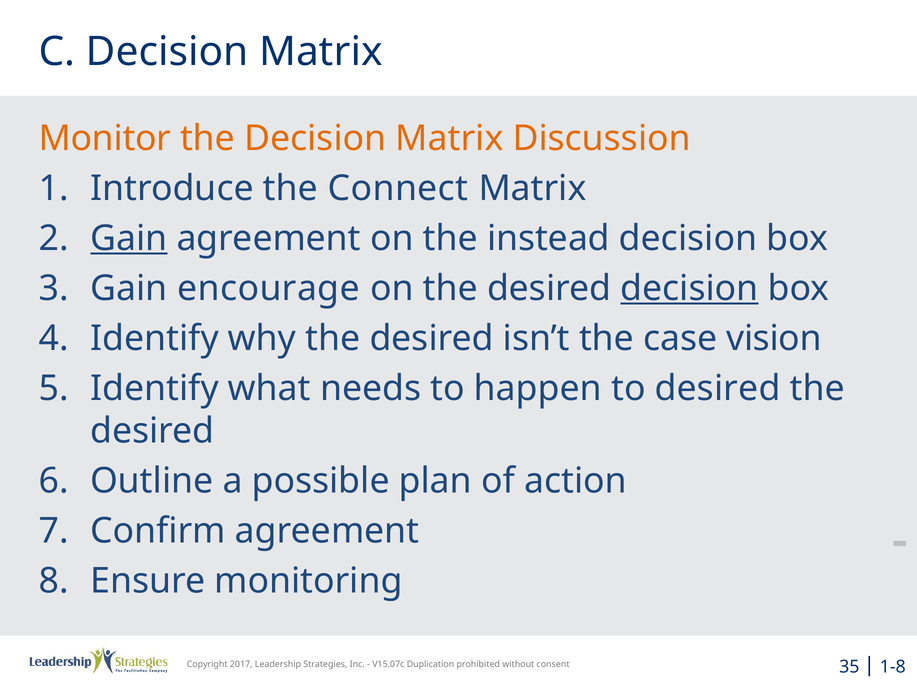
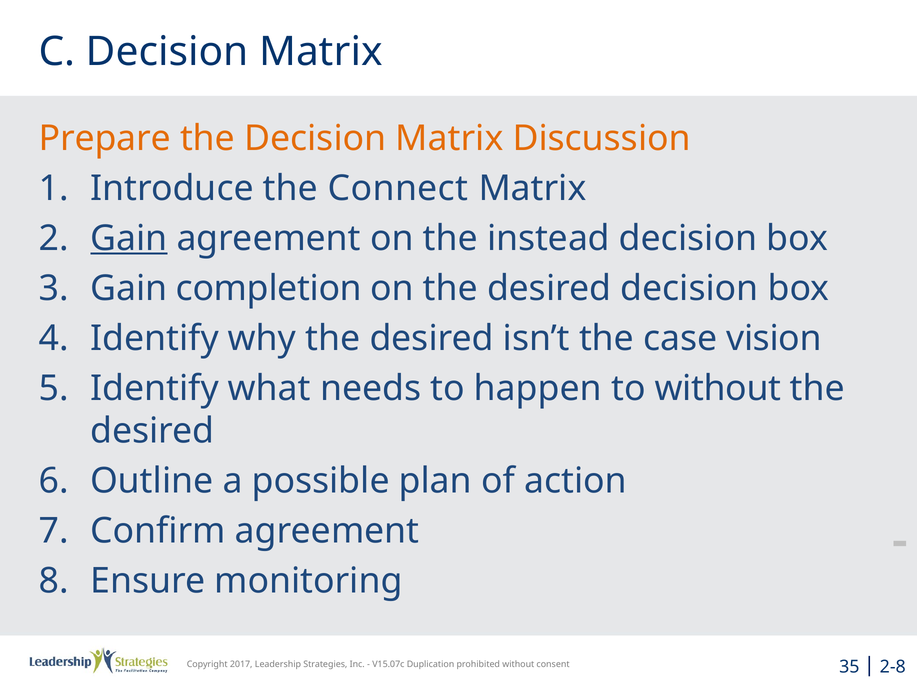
Monitor: Monitor -> Prepare (105, 138)
encourage: encourage -> completion (269, 288)
decision underline: present -> none (689, 288)
to desired: desired -> without (718, 388)
1-8: 1-8 -> 2-8 (893, 667)
